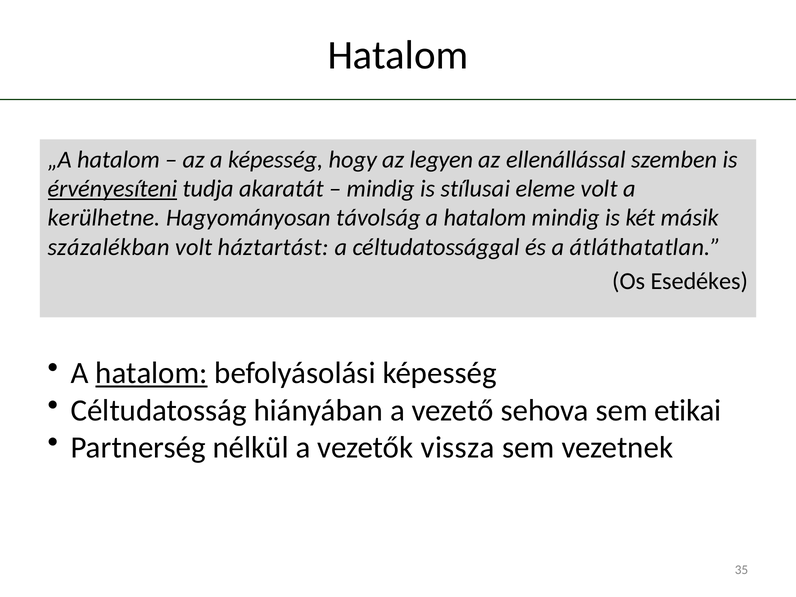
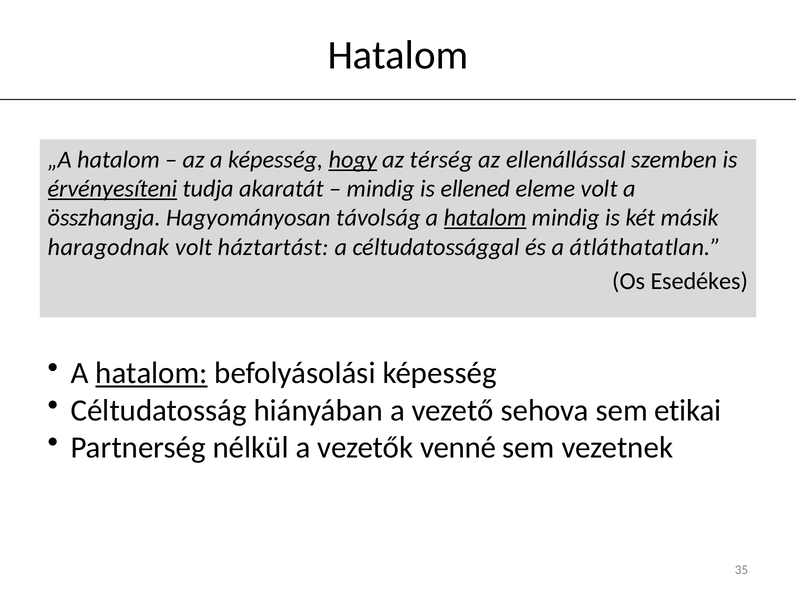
hogy underline: none -> present (353, 160)
legyen: legyen -> térség (441, 160)
stílusai: stílusai -> ellened (476, 189)
kerülhetne: kerülhetne -> összhangja (104, 218)
hatalom underline: none -> present (485, 218)
százalékban: százalékban -> haragodnak (109, 247)
vissza: vissza -> venné (458, 448)
